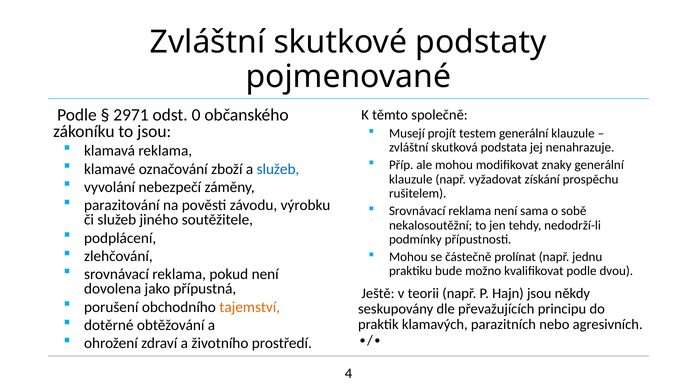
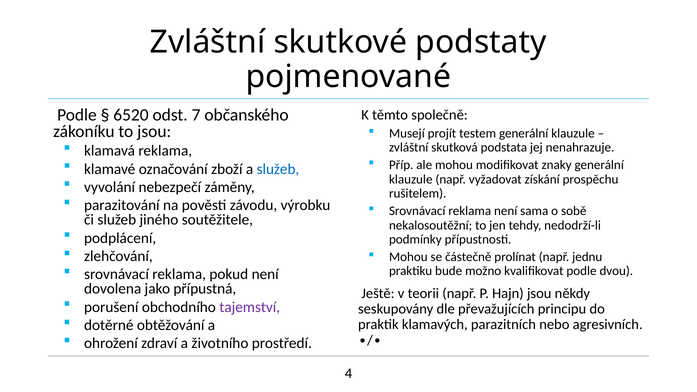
2971: 2971 -> 6520 (131, 115)
0: 0 -> 7 (196, 115)
tajemství colour: orange -> purple (250, 307)
